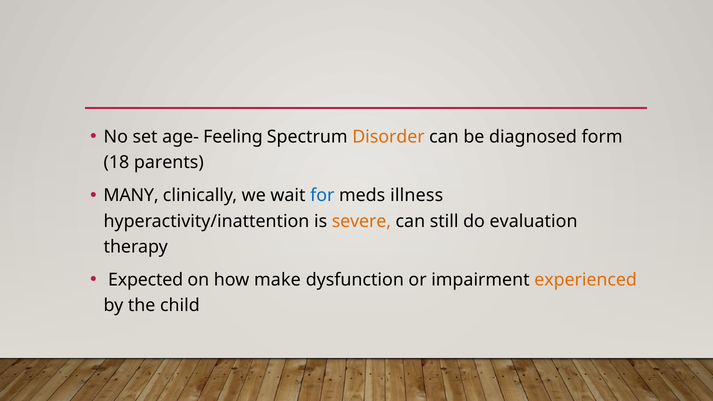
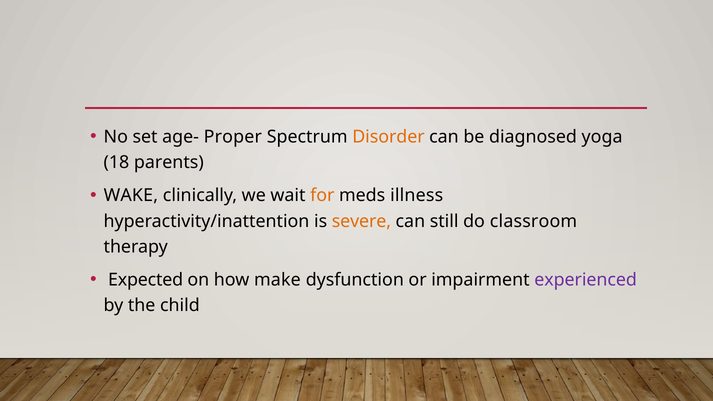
Feeling: Feeling -> Proper (233, 137)
form: form -> yoga (602, 137)
MANY: MANY -> WAKE (131, 196)
for colour: blue -> orange (322, 196)
evaluation: evaluation -> classroom (534, 221)
experienced colour: orange -> purple (586, 280)
